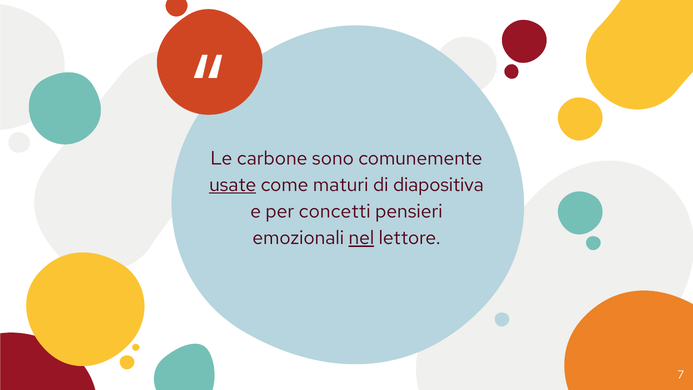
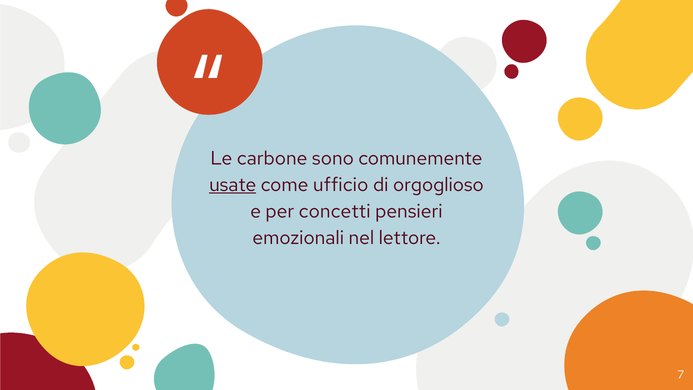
maturi: maturi -> ufficio (341, 185)
diapositiva: diapositiva -> orgoglioso (438, 185)
nel underline: present -> none (361, 238)
